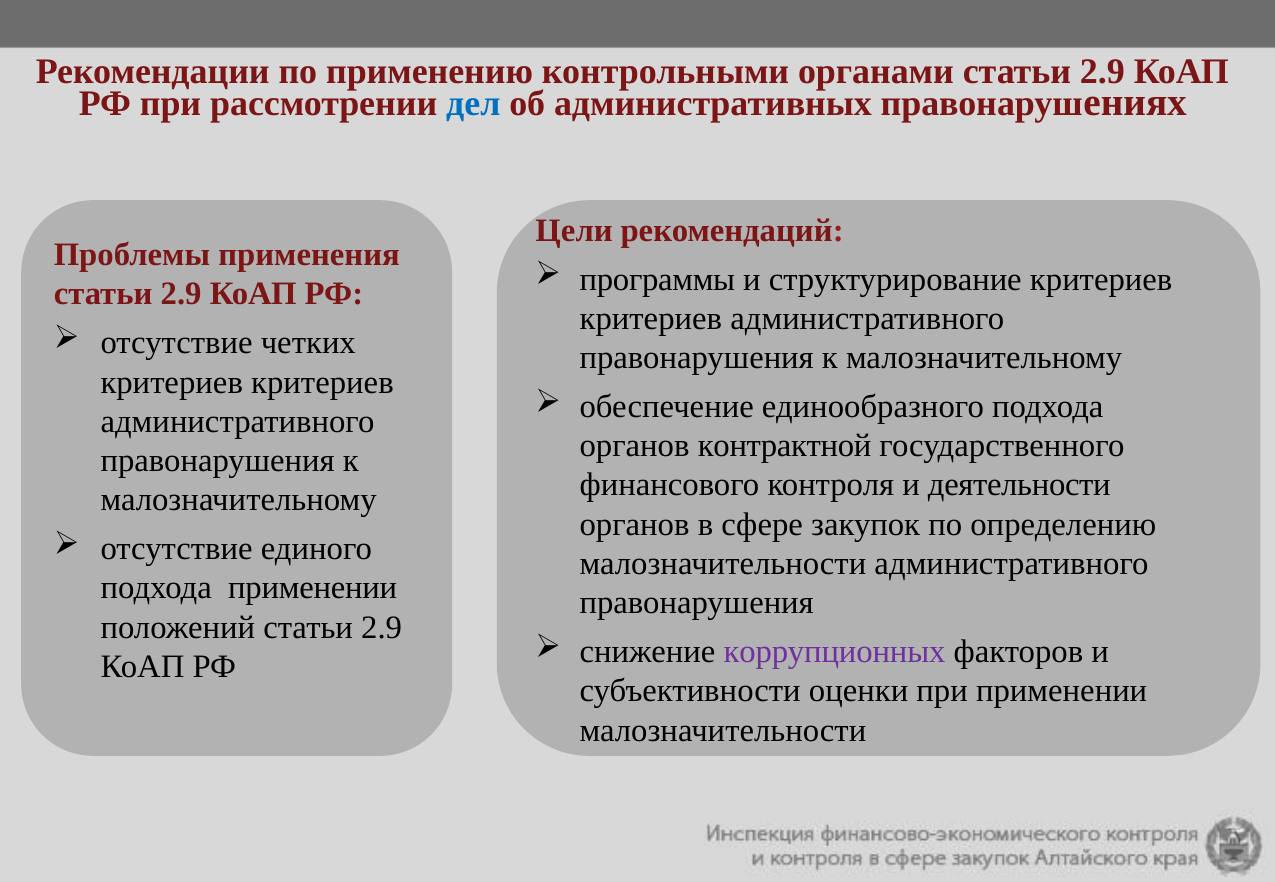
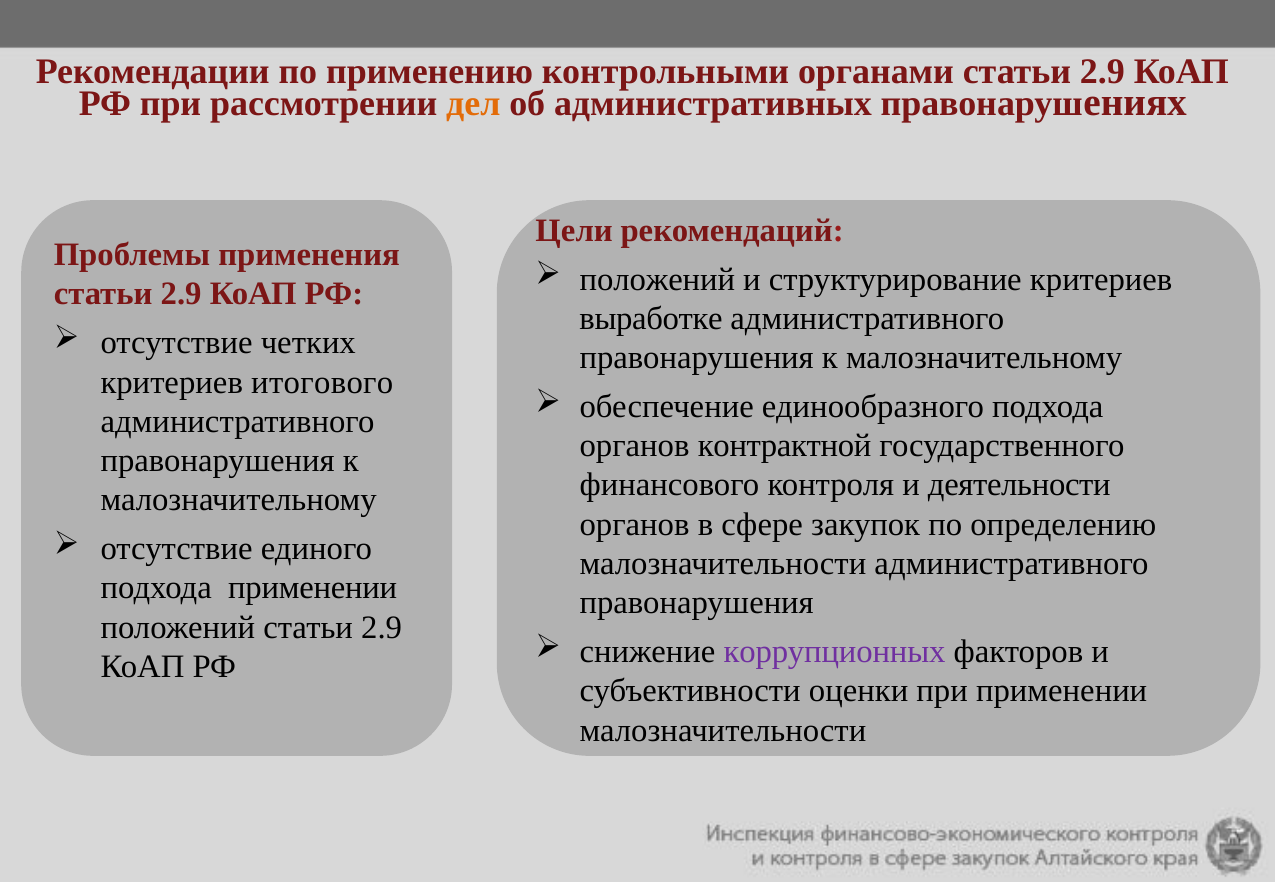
дел colour: blue -> orange (473, 104)
программы: программы -> положений (657, 280)
критериев: критериев -> выработке (651, 319)
критериев: критериев -> итогового (322, 383)
